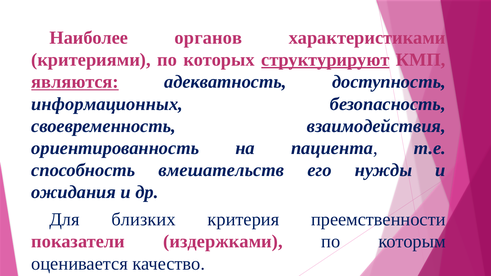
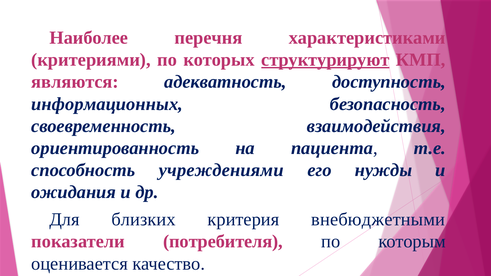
органов: органов -> перечня (209, 38)
являются underline: present -> none (75, 82)
вмешательств: вмешательств -> учреждениями (221, 170)
преемственности: преемственности -> внебюджетными (378, 220)
издержками: издержками -> потребителя (223, 242)
